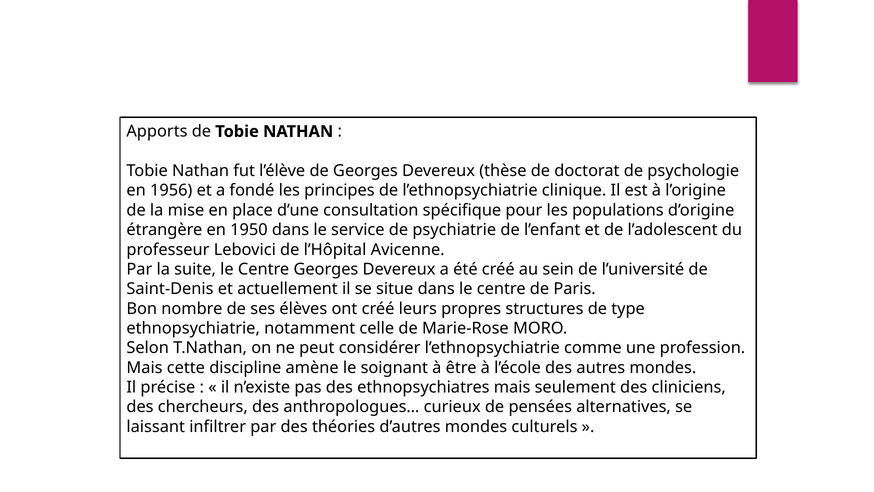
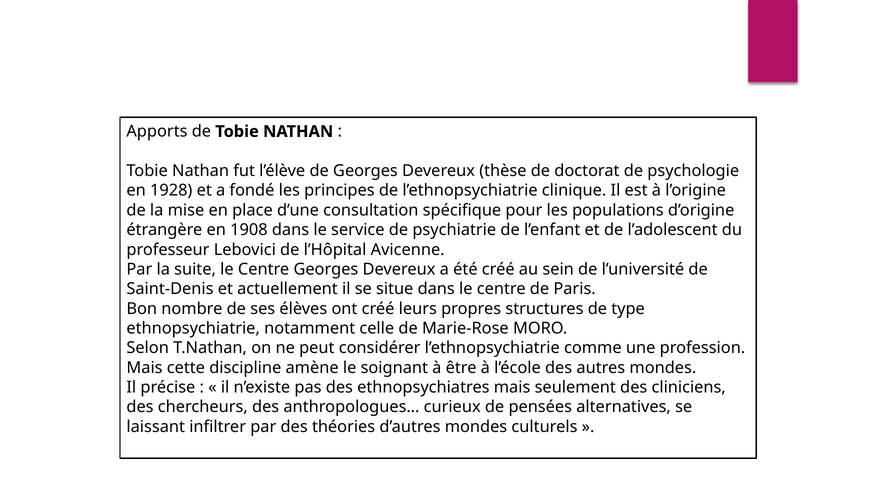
1956: 1956 -> 1928 (171, 190)
1950: 1950 -> 1908 (249, 230)
